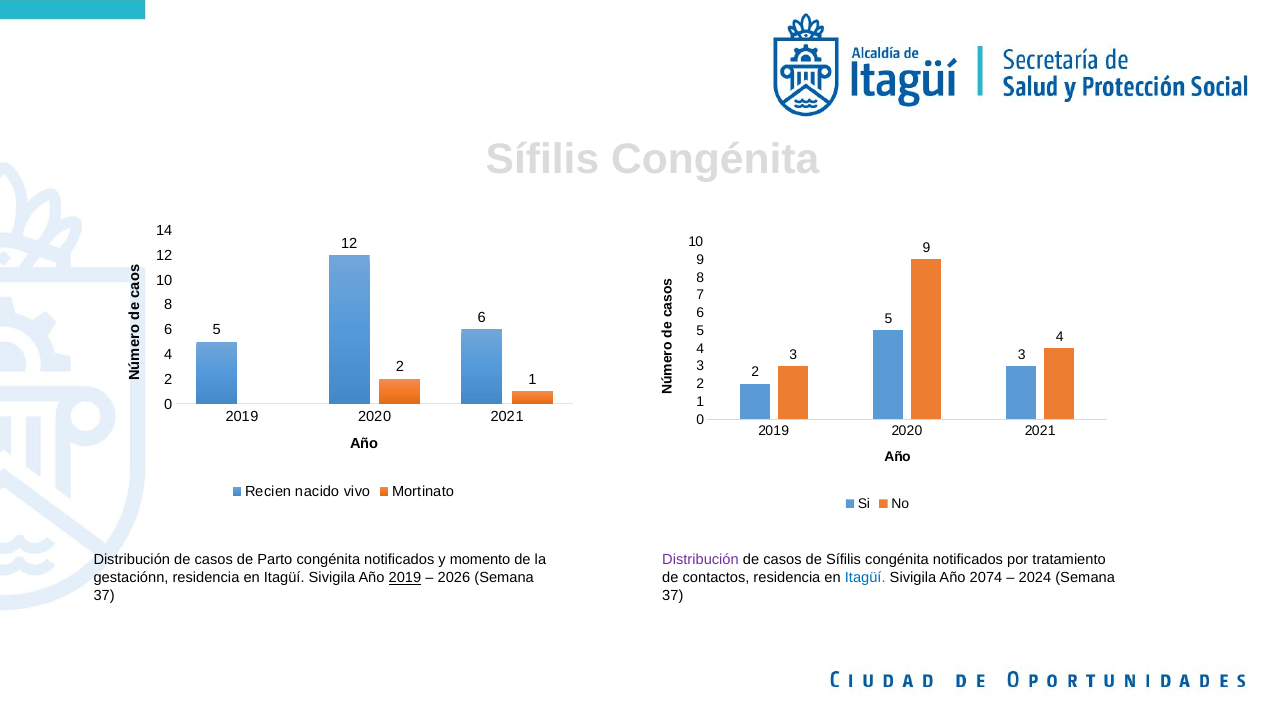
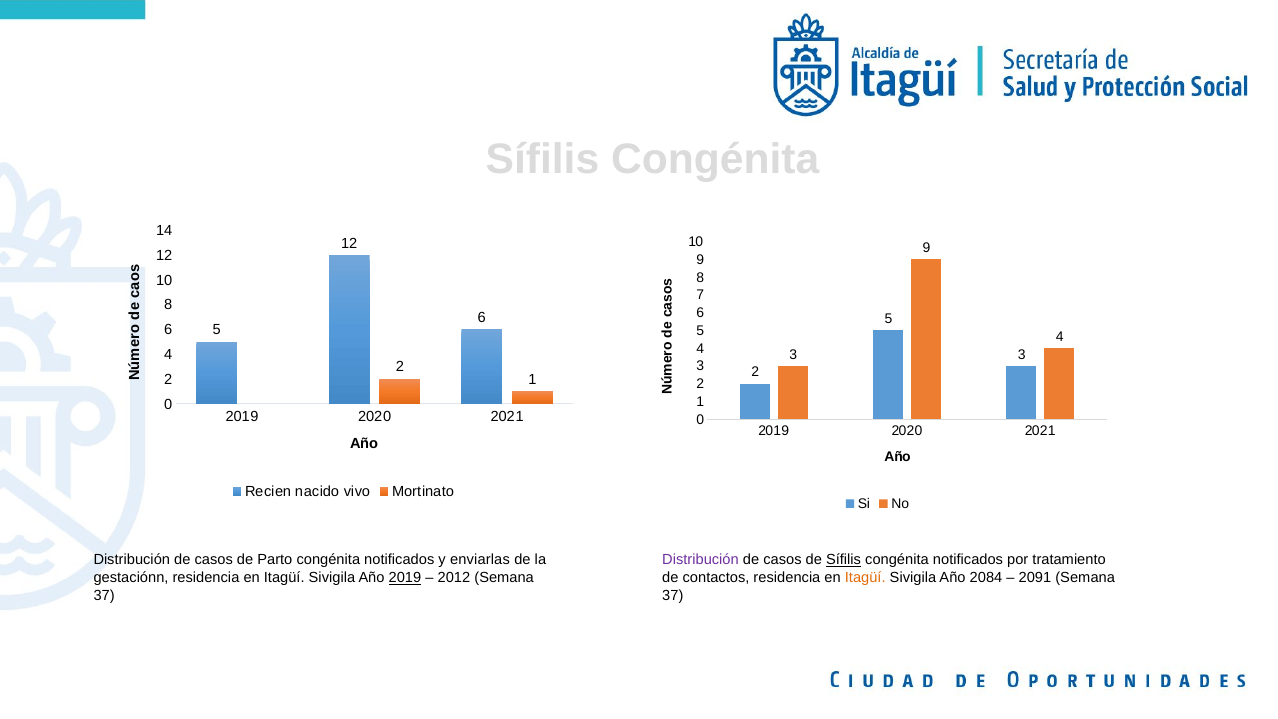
momento: momento -> enviarlas (480, 560)
Sífilis underline: none -> present (844, 560)
2026: 2026 -> 2012 (454, 578)
Itagüí colour: blue -> orange (865, 578)
2074: 2074 -> 2084 (986, 578)
2024: 2024 -> 2091 (1035, 578)
